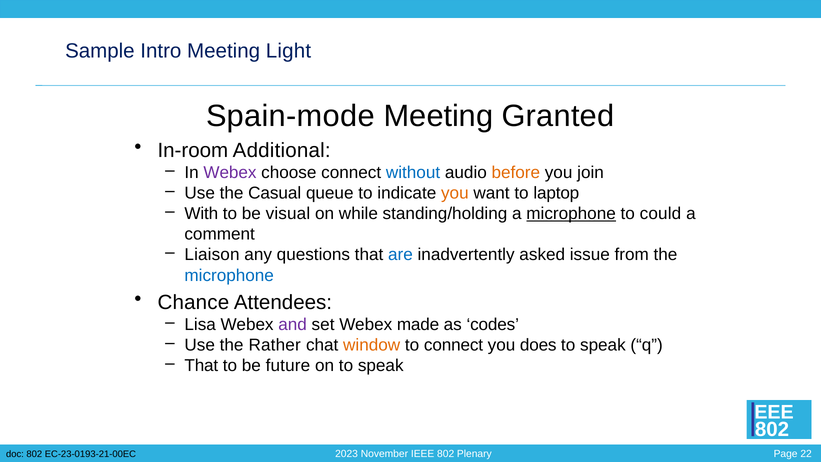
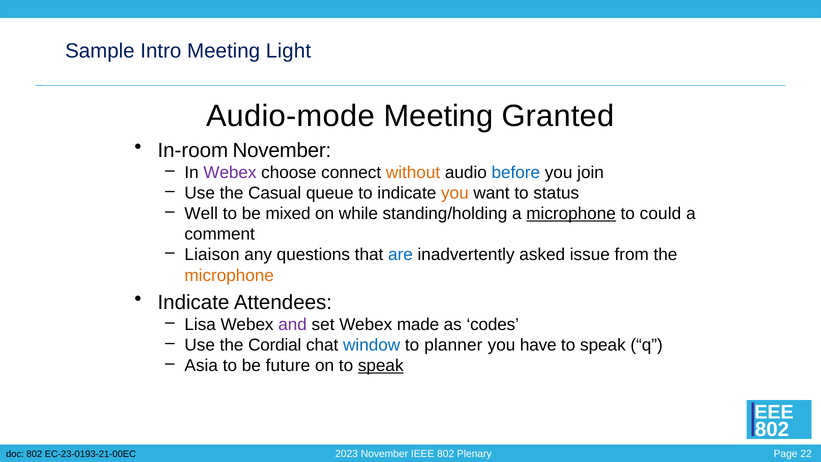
Spain-mode: Spain-mode -> Audio-mode (290, 116)
In-room Additional: Additional -> November (282, 150)
without colour: blue -> orange (413, 173)
before colour: orange -> blue (516, 173)
laptop: laptop -> status (556, 193)
With: With -> Well (201, 214)
visual: visual -> mixed (288, 214)
microphone colour: blue -> orange (229, 275)
Chance: Chance -> Indicate (193, 302)
Rather: Rather -> Cordial (275, 345)
window colour: orange -> blue (372, 345)
to connect: connect -> planner (453, 345)
does: does -> have (538, 345)
That: That -> Asia (201, 366)
speak underline: none -> present (381, 366)
